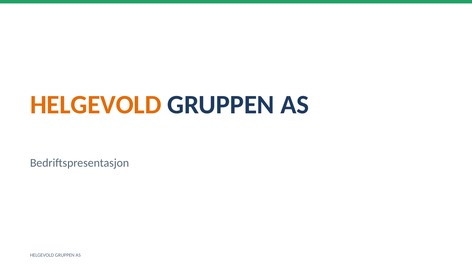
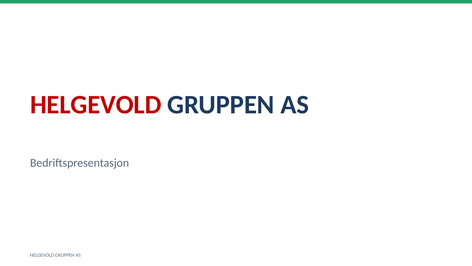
HELGEVOLD colour: orange -> red (96, 105)
